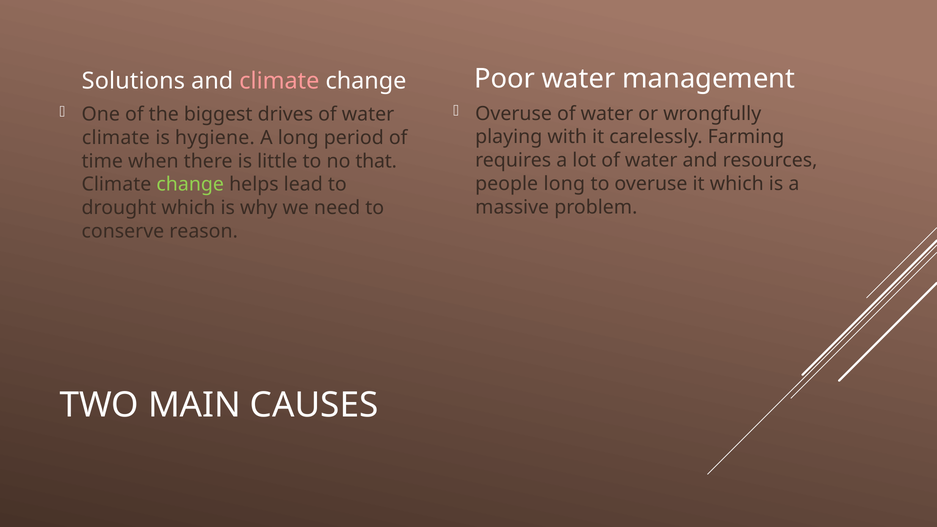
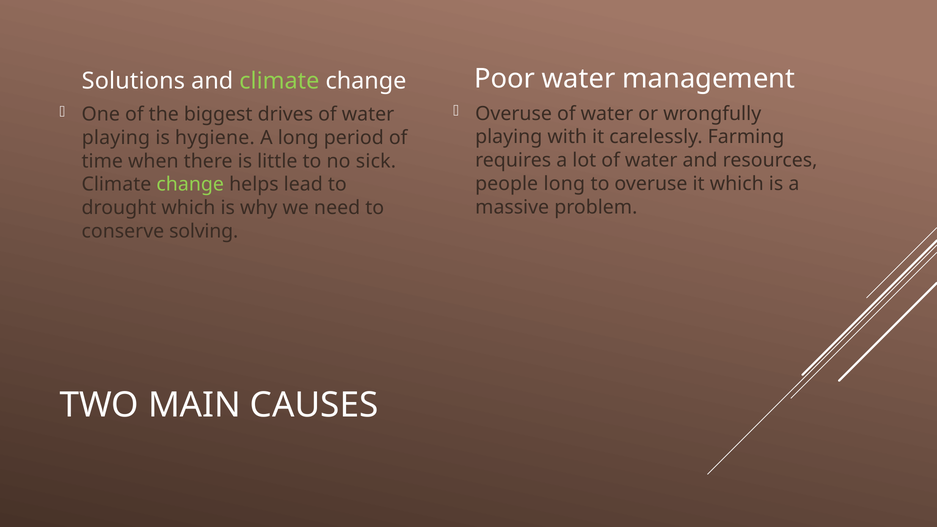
climate colour: pink -> light green (279, 81)
climate: climate -> playing (116, 138)
that: that -> sick (376, 161)
reason: reason -> solving (204, 231)
